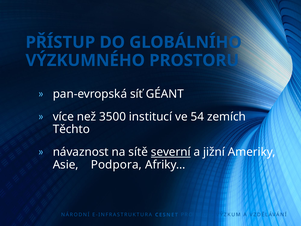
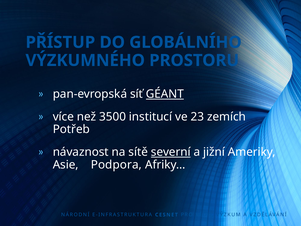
GÉANT underline: none -> present (165, 94)
54: 54 -> 23 (197, 117)
Těchto: Těchto -> Potřeb (71, 129)
